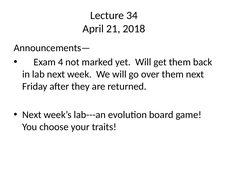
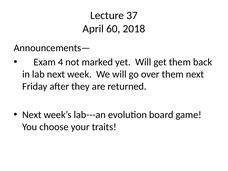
34: 34 -> 37 (132, 15)
21: 21 -> 60 (113, 29)
